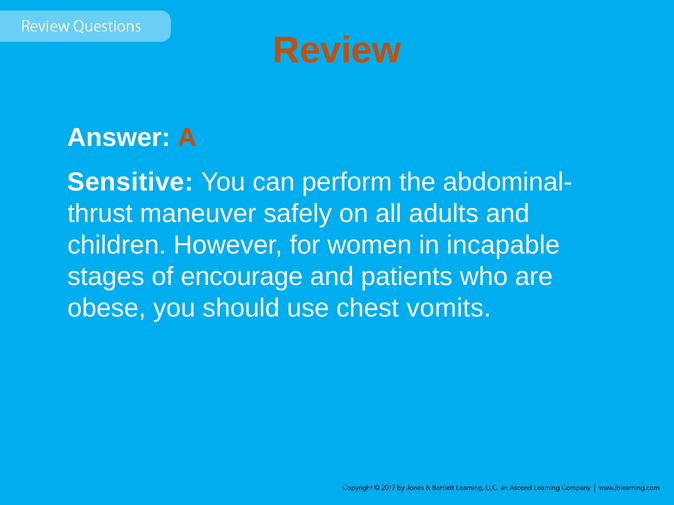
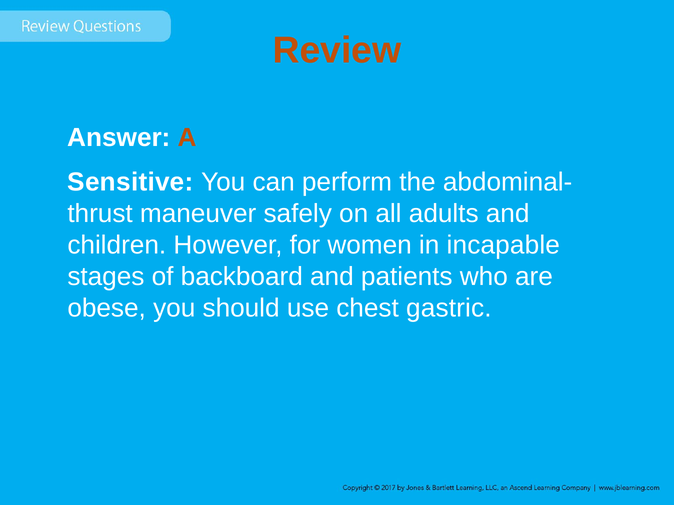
encourage: encourage -> backboard (242, 277)
vomits: vomits -> gastric (449, 308)
